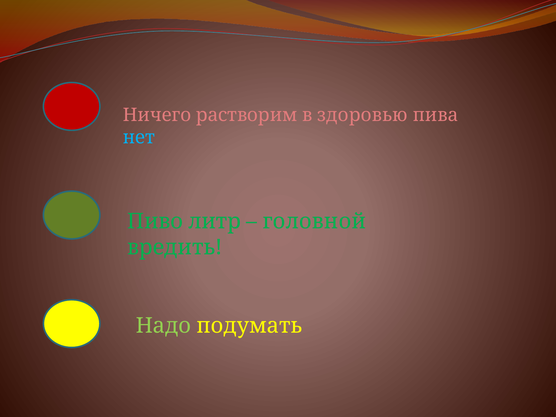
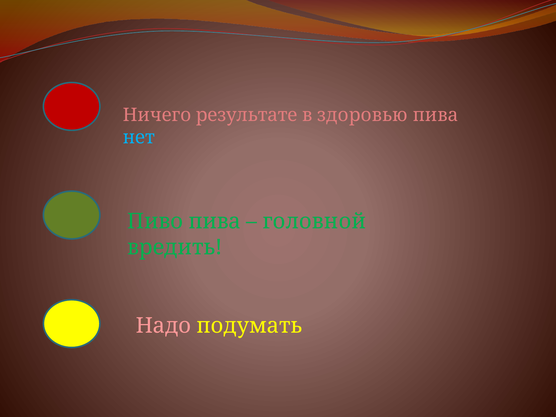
растворим: растворим -> результате (247, 115)
Пиво литр: литр -> пива (215, 221)
Надо colour: light green -> pink (163, 326)
